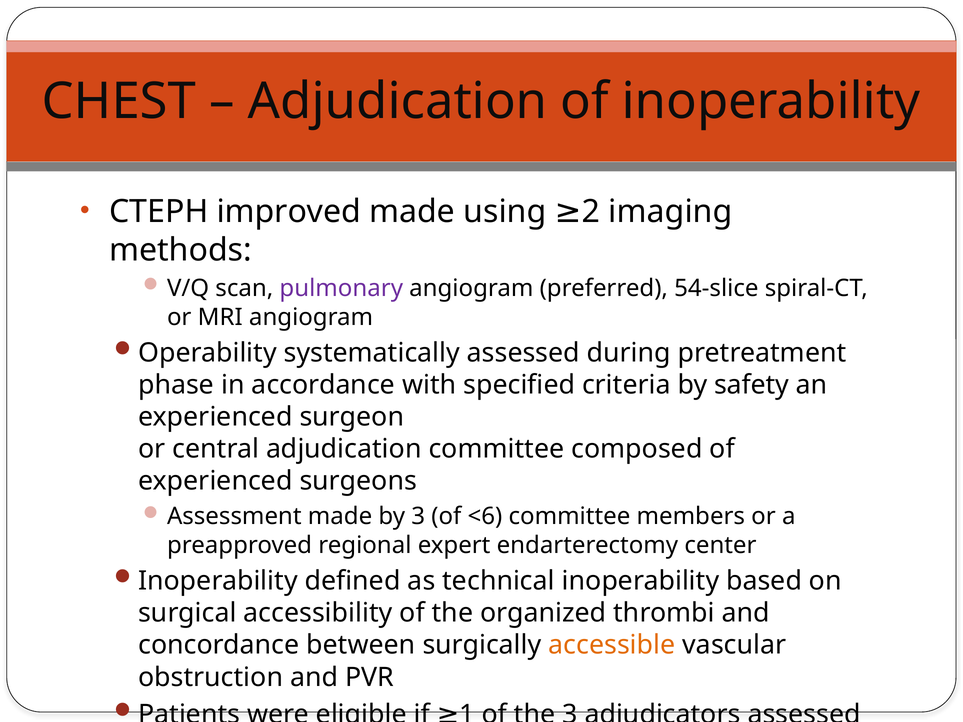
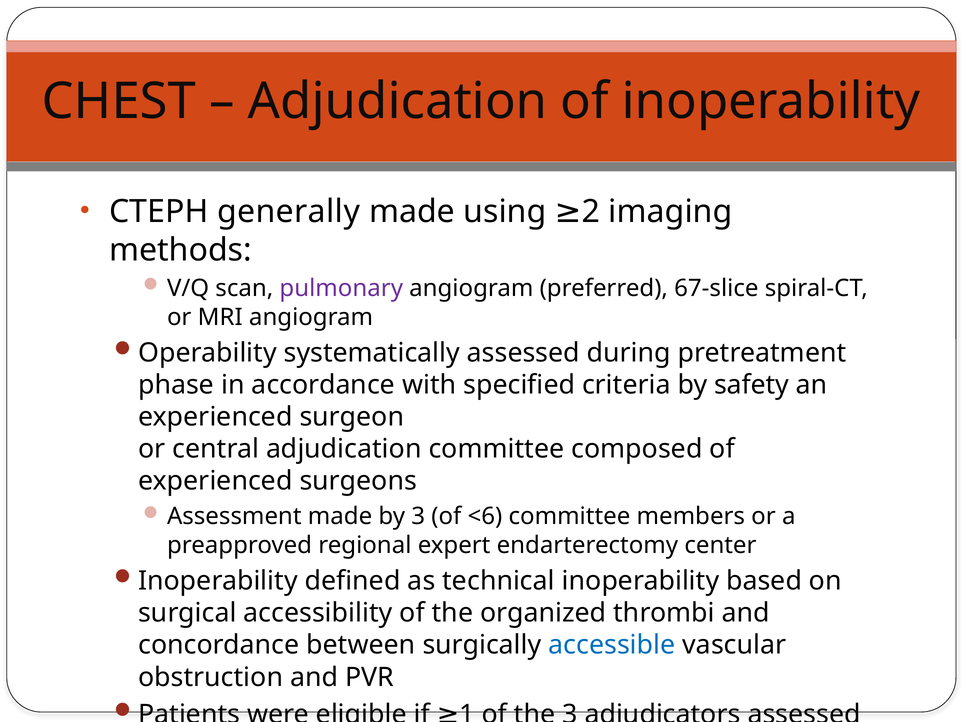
improved: improved -> generally (289, 212)
54-slice: 54-slice -> 67-slice (716, 288)
accessible colour: orange -> blue (612, 645)
